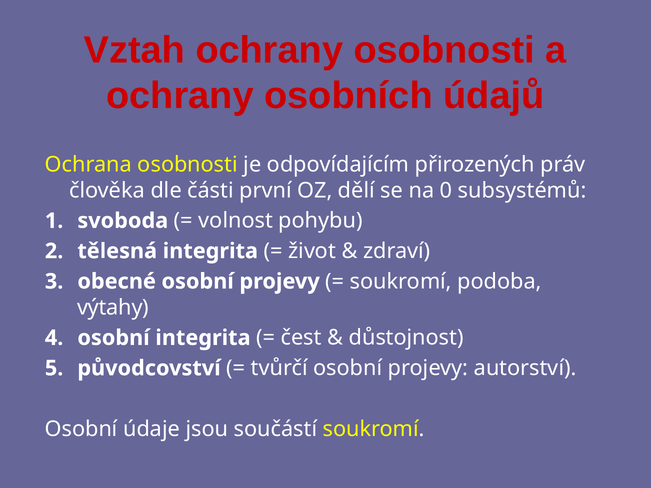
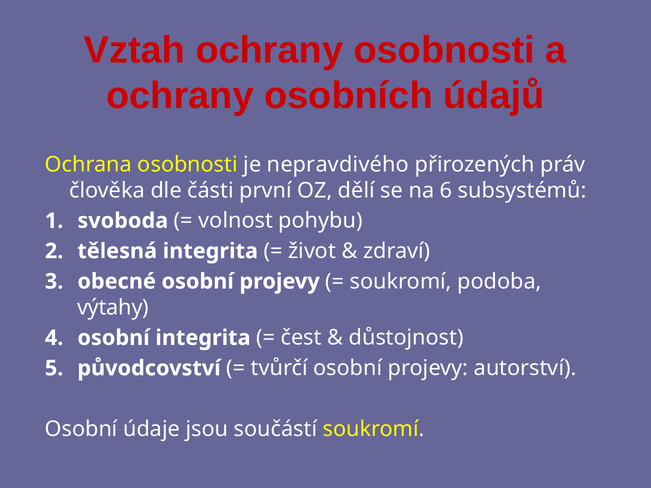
odpovídajícím: odpovídajícím -> nepravdivého (338, 164)
0: 0 -> 6 (446, 190)
